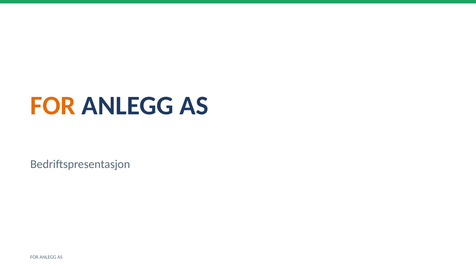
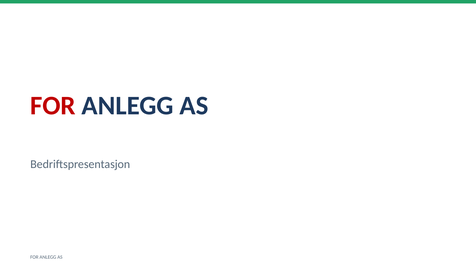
FOR colour: orange -> red (53, 106)
